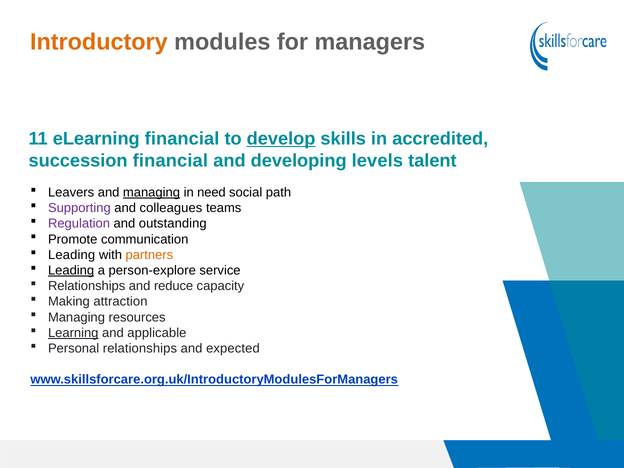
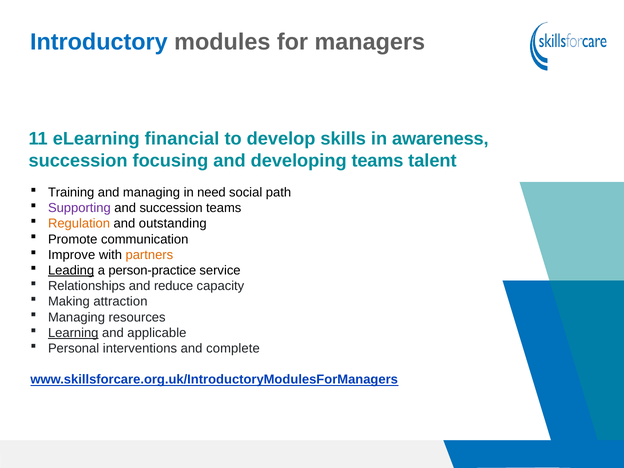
Introductory colour: orange -> blue (99, 42)
develop underline: present -> none (281, 139)
accredited: accredited -> awareness (440, 139)
succession financial: financial -> focusing (170, 161)
developing levels: levels -> teams (377, 161)
Leavers: Leavers -> Training (71, 192)
managing underline: present -> none (151, 192)
and colleagues: colleagues -> succession (171, 208)
Regulation colour: purple -> orange (79, 224)
Leading: Leading -> Improve (72, 255)
person-explore: person-explore -> person-practice (152, 270)
Personal relationships: relationships -> interventions (140, 348)
expected: expected -> complete (233, 348)
